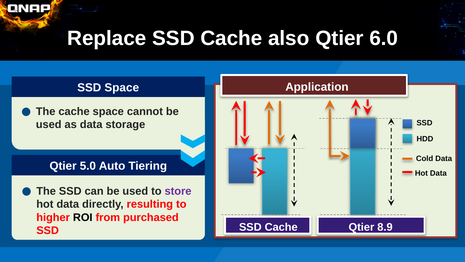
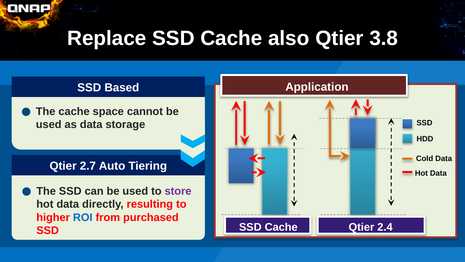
6.0: 6.0 -> 3.8 (384, 38)
SSD Space: Space -> Based (122, 87)
5.0: 5.0 -> 2.7 (88, 166)
ROI colour: black -> blue (83, 217)
8.9: 8.9 -> 2.4 (385, 227)
